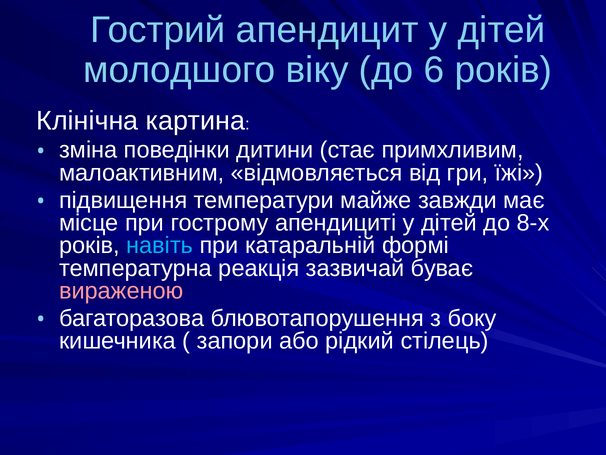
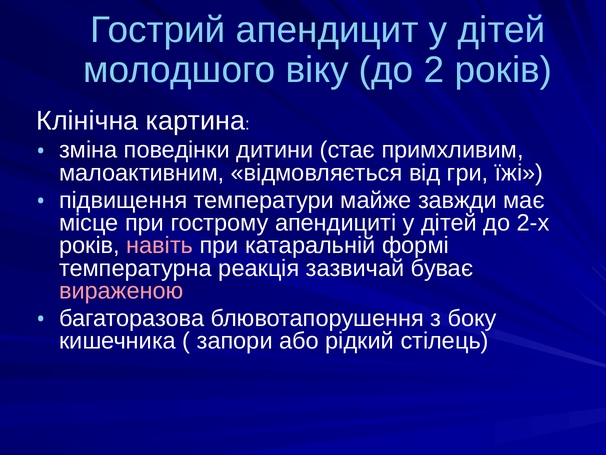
6: 6 -> 2 (434, 70)
8-х: 8-х -> 2-х (533, 223)
навіть colour: light blue -> pink (160, 245)
